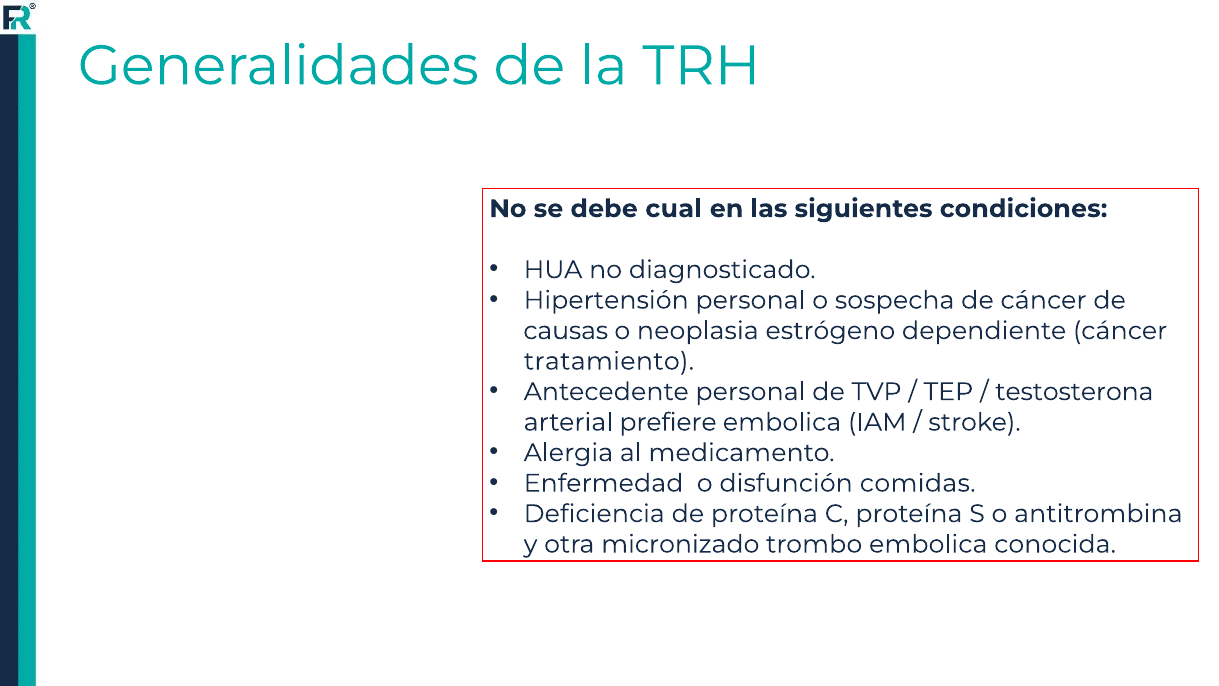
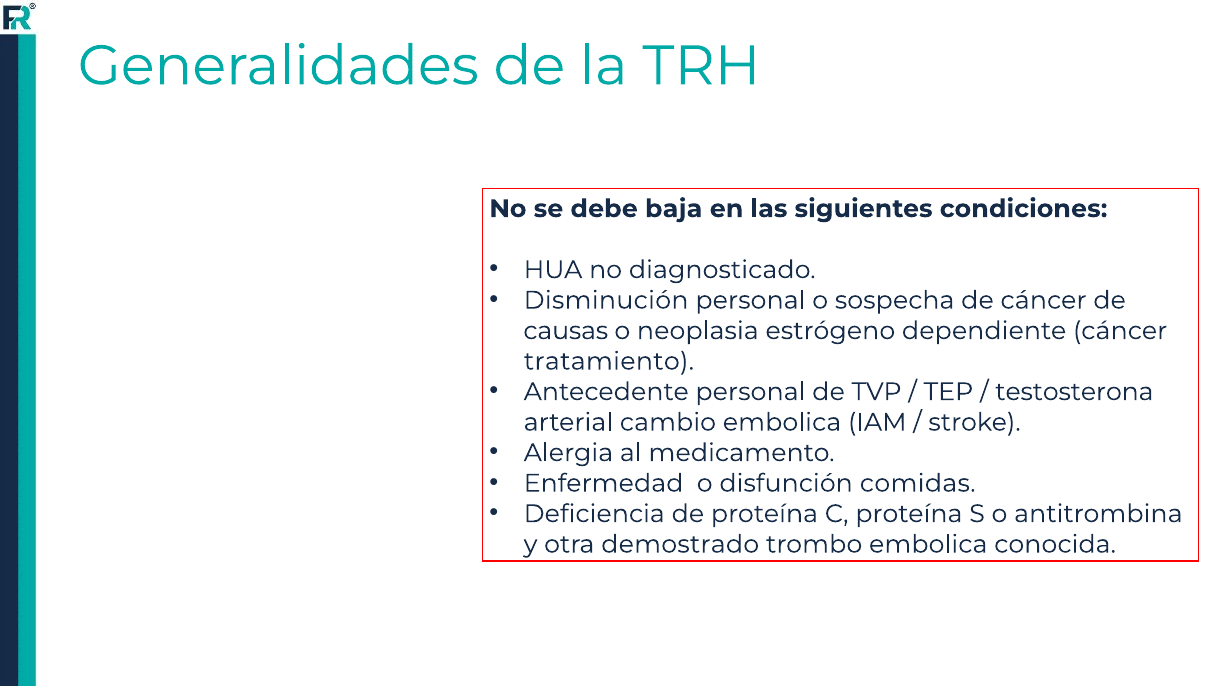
cual: cual -> baja (674, 209)
Hipertensión: Hipertensión -> Disminución (606, 300)
prefiere: prefiere -> cambio (668, 422)
micronizado: micronizado -> demostrado (680, 544)
